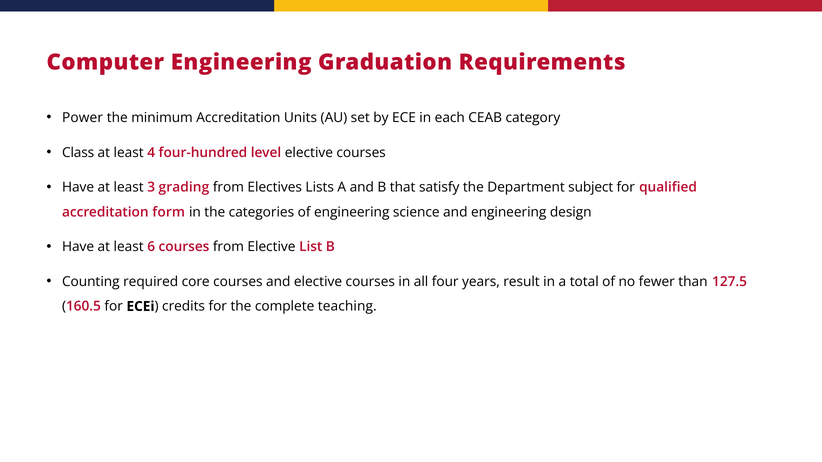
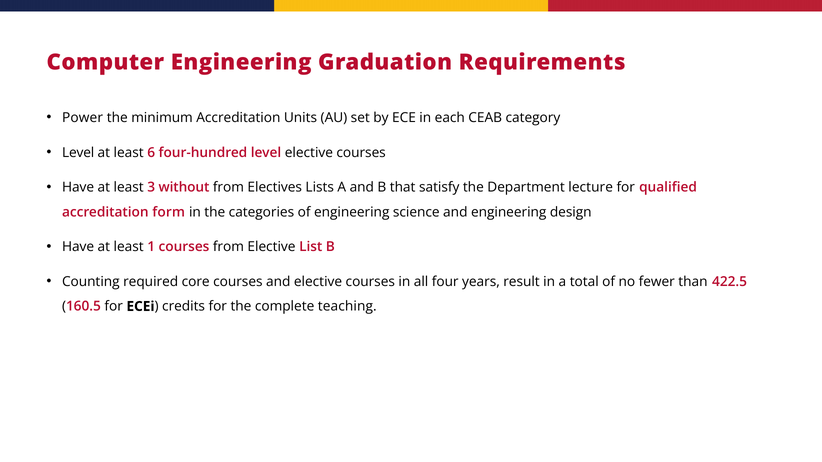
Class: Class -> Level (78, 153)
4: 4 -> 6 (151, 153)
grading: grading -> without (184, 188)
subject: subject -> lecture (591, 188)
6: 6 -> 1 (151, 247)
127.5: 127.5 -> 422.5 (730, 282)
